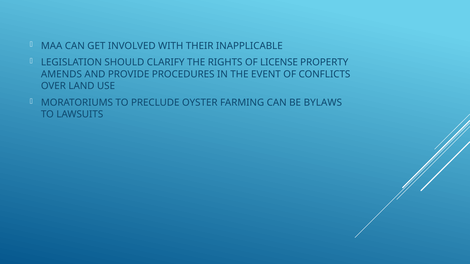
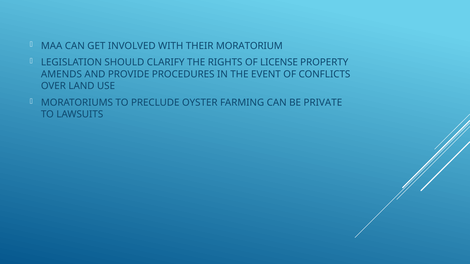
INAPPLICABLE: INAPPLICABLE -> MORATORIUM (249, 46)
BYLAWS: BYLAWS -> PRIVATE (323, 103)
